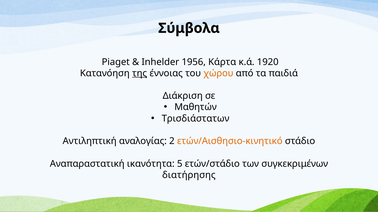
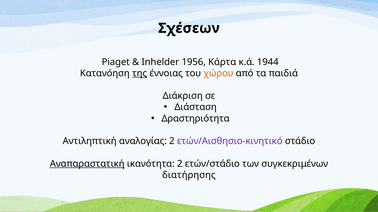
Σύμβολα: Σύμβολα -> Σχέσεων (189, 28)
1920: 1920 -> 1944 (268, 62)
Μαθητών: Μαθητών -> Διάσταση (196, 107)
Τρισδιάστατων: Τρισδιάστατων -> Δραστηριότητα (196, 119)
ετών/Αισθησιο-κινητικό colour: orange -> purple (230, 141)
Αναπαραστατική underline: none -> present (87, 164)
ικανότητα 5: 5 -> 2 (180, 164)
